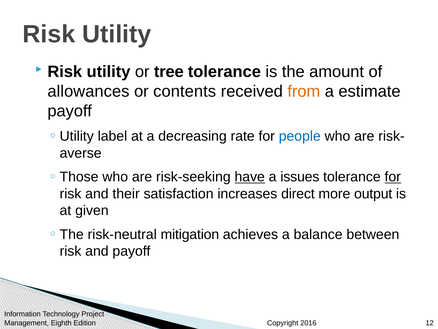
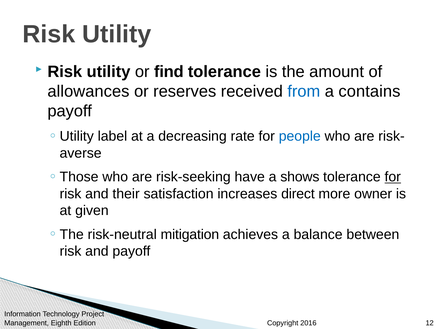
tree: tree -> find (169, 72)
contents: contents -> reserves (185, 91)
from colour: orange -> blue (304, 91)
estimate: estimate -> contains (369, 91)
have underline: present -> none (250, 177)
issues: issues -> shows (300, 177)
output: output -> owner (373, 193)
